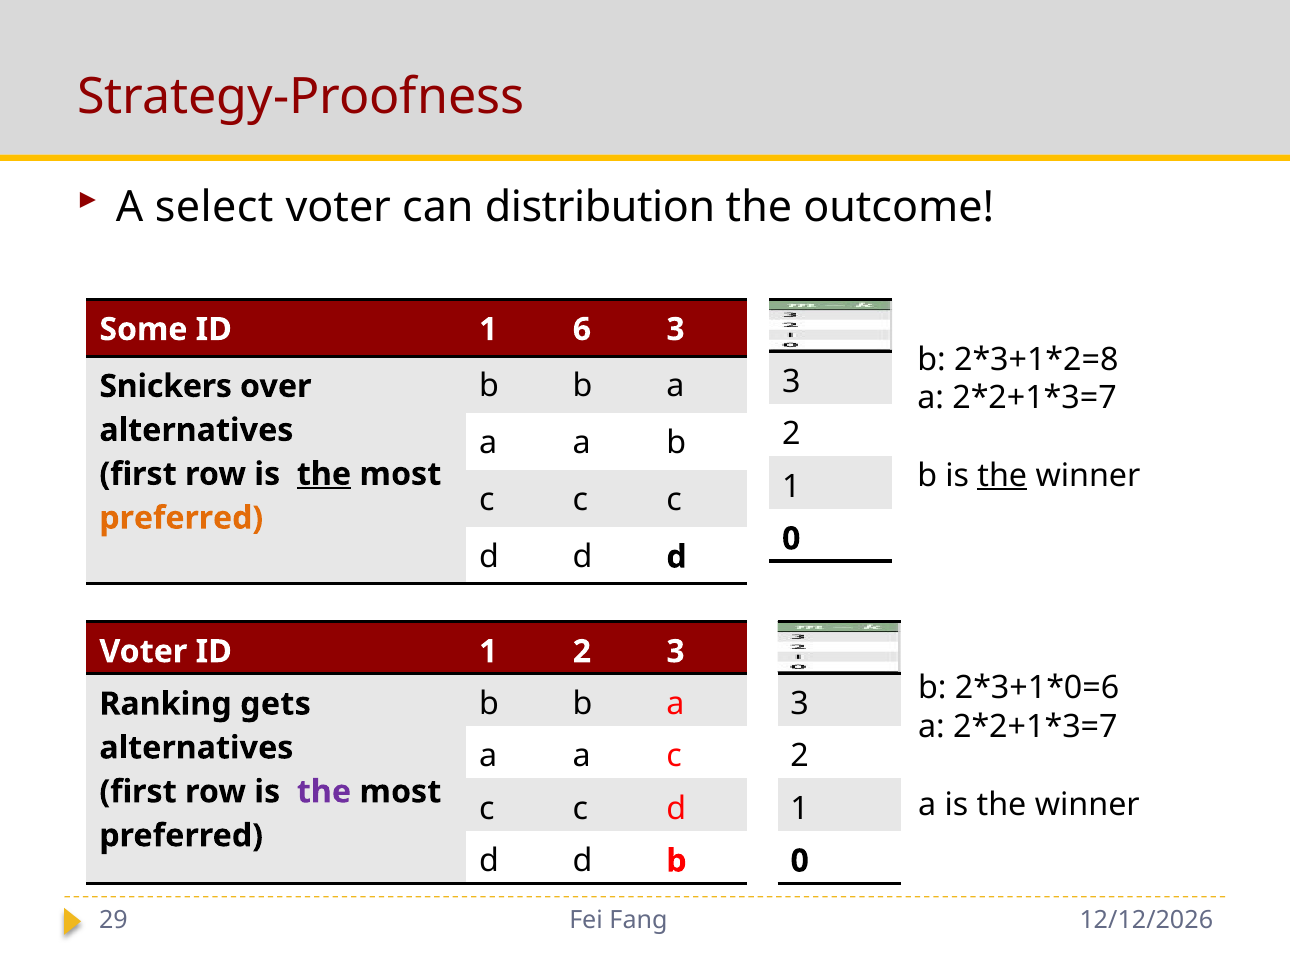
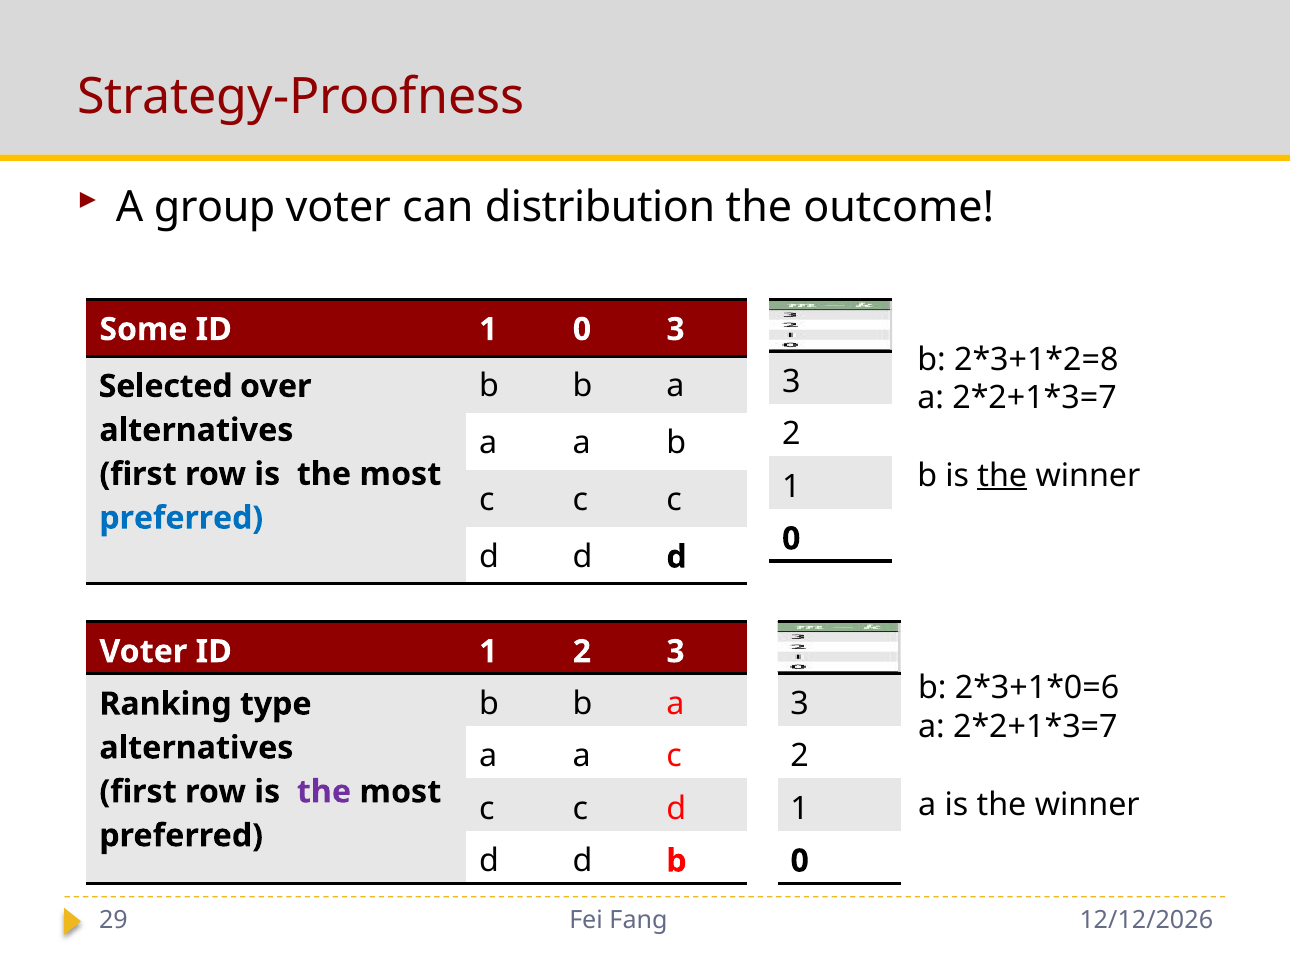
select: select -> group (215, 207)
ID 1 6: 6 -> 0 (582, 329)
Snickers: Snickers -> Selected (166, 386)
the underline: present -> none (324, 474)
preferred colour: orange -> blue (181, 518)
gets: gets -> type (276, 704)
